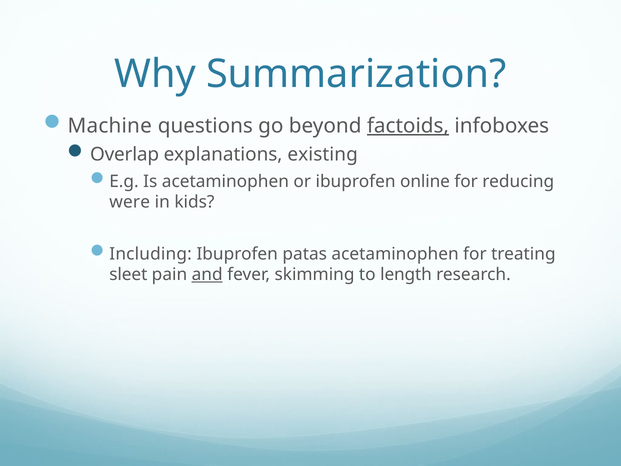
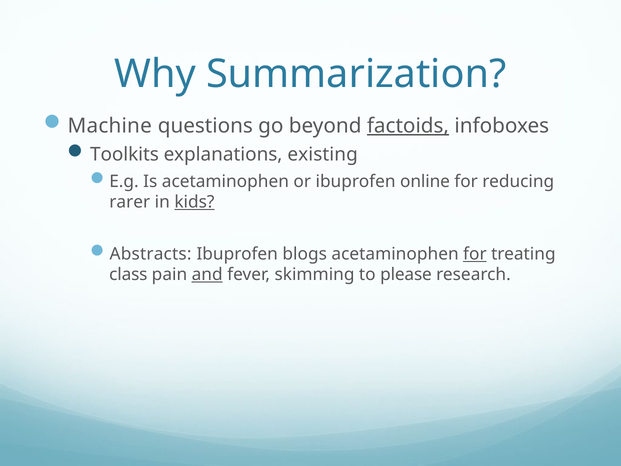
Overlap: Overlap -> Toolkits (125, 154)
were: were -> rarer (130, 202)
kids underline: none -> present (194, 202)
Including: Including -> Abstracts (151, 254)
patas: patas -> blogs (305, 254)
for underline: none -> present (475, 254)
sleet: sleet -> class (128, 275)
length: length -> please (406, 275)
